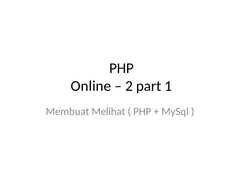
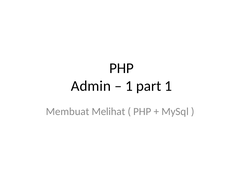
Online: Online -> Admin (91, 86)
2: 2 -> 1 (129, 86)
